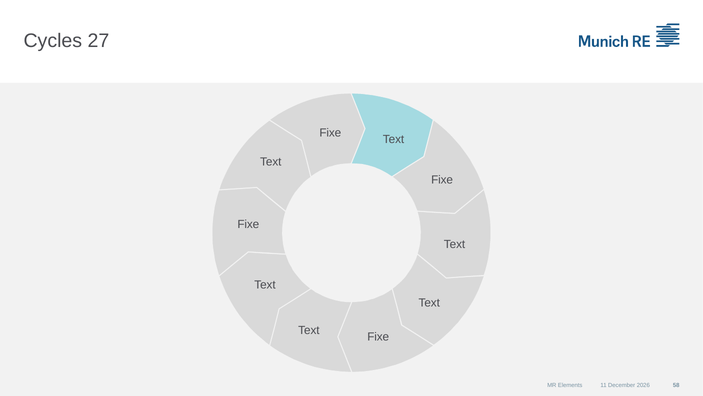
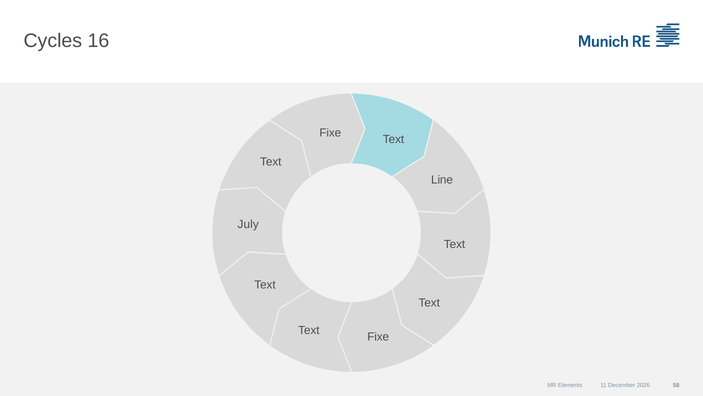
27: 27 -> 16 (98, 41)
Fixe: Fixe -> Line (442, 180)
Fixe: Fixe -> July (248, 224)
